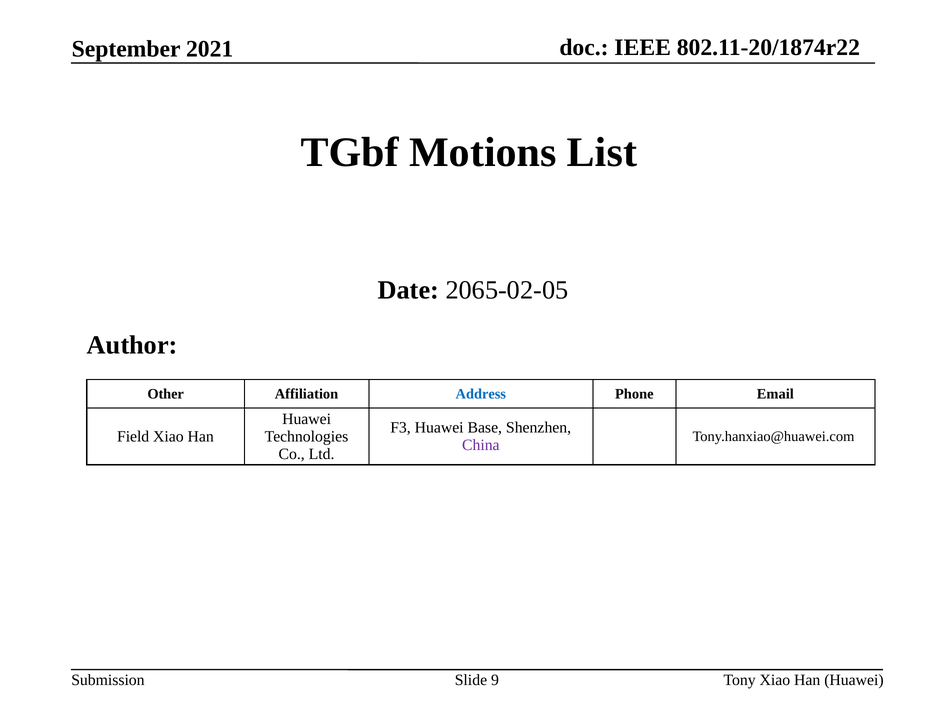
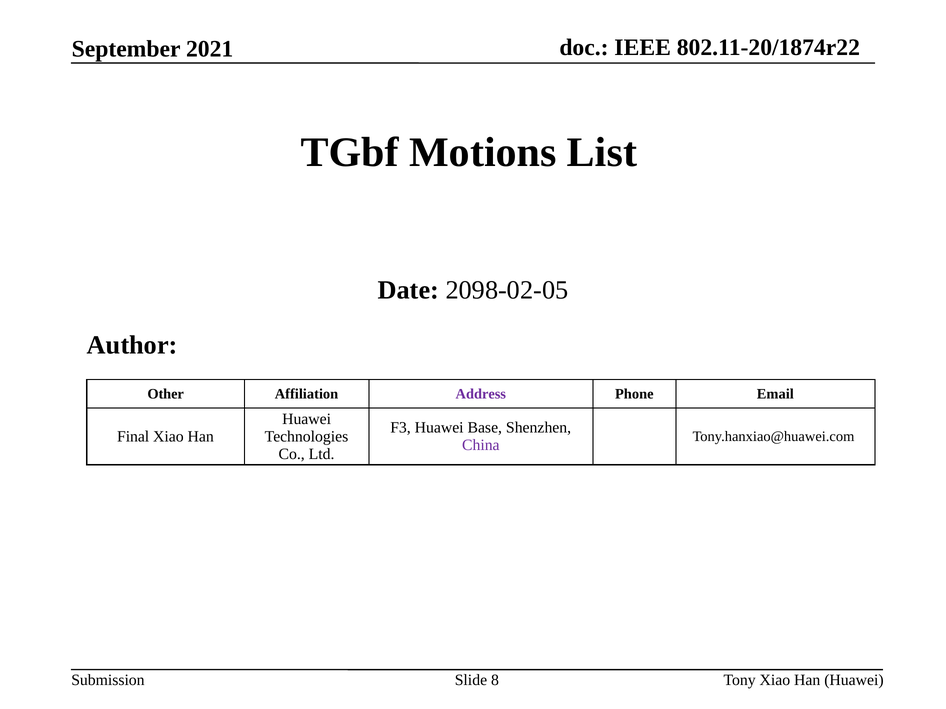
2065-02-05: 2065-02-05 -> 2098-02-05 (507, 290)
Address colour: blue -> purple (481, 394)
Field: Field -> Final (133, 437)
9: 9 -> 8 (495, 680)
